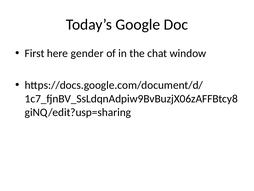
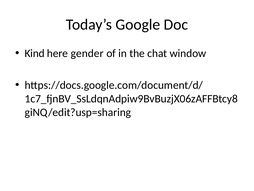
First: First -> Kind (35, 53)
